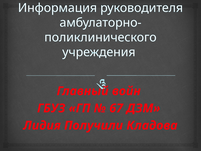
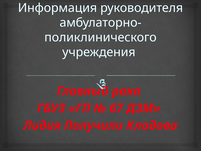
войн: войн -> рака (126, 91)
